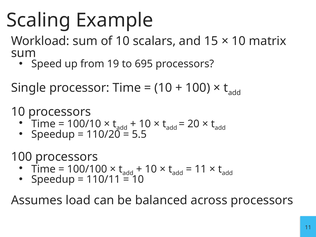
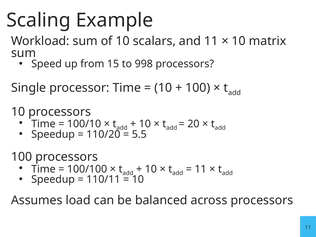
and 15: 15 -> 11 (211, 41)
19: 19 -> 15 (113, 64)
695: 695 -> 998 (144, 64)
